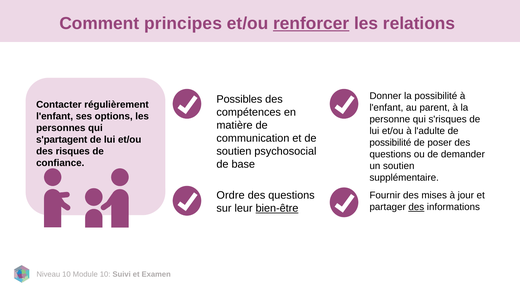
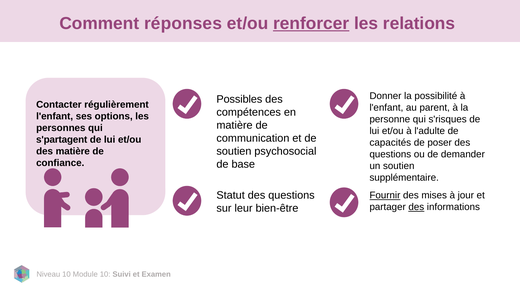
principes: principes -> réponses (183, 24)
possibilité: possibilité -> capacités (390, 143)
des risques: risques -> matière (73, 152)
Ordre: Ordre -> Statut (231, 196)
Fournir underline: none -> present (385, 196)
bien-être underline: present -> none (277, 209)
